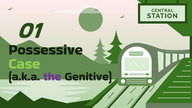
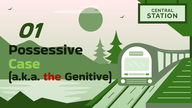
the colour: purple -> red (52, 77)
